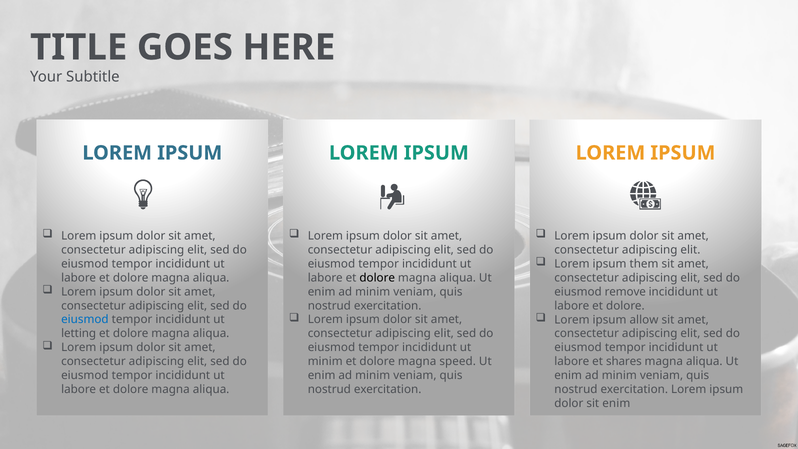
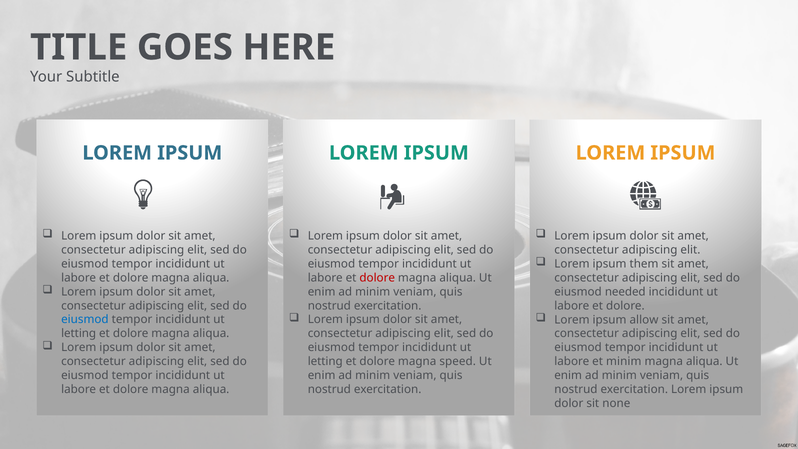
dolore colour: black -> red (377, 278)
remove: remove -> needed (625, 292)
minim: minim -> letting (325, 361)
et shares: shares -> minim (624, 361)
sit enim: enim -> none (616, 403)
